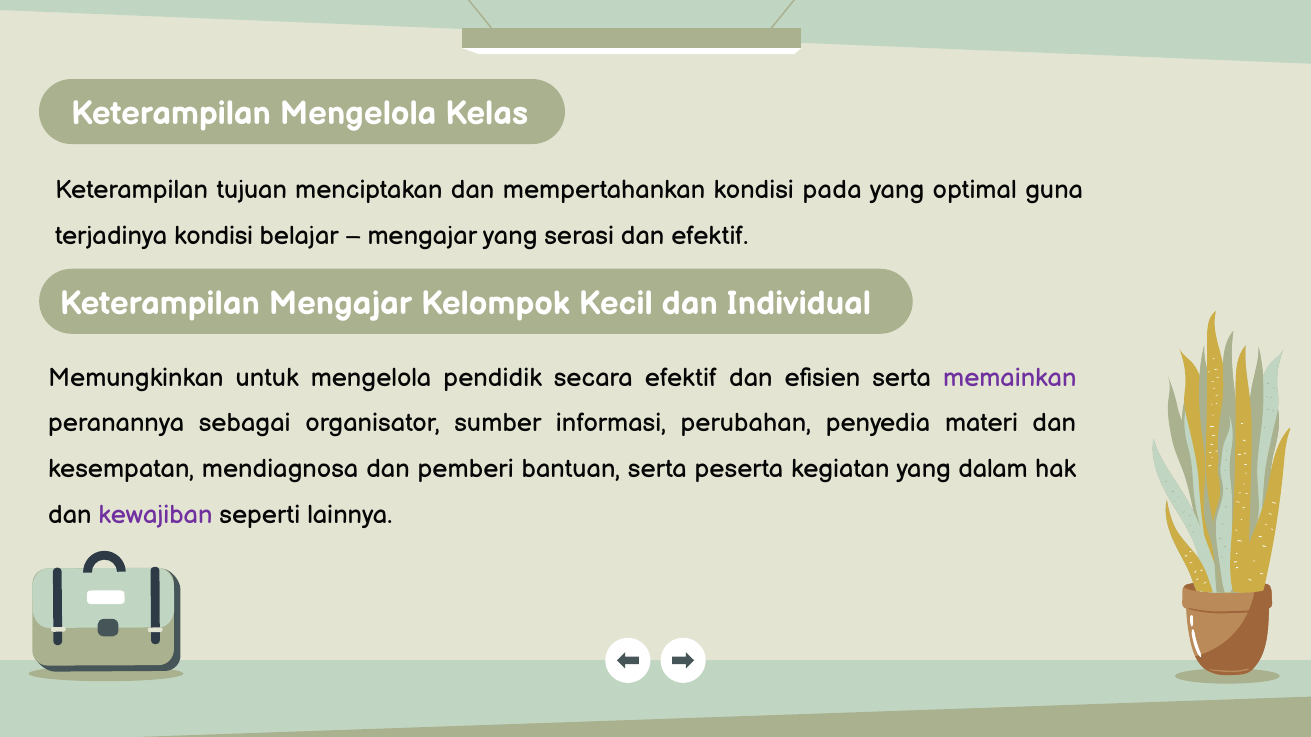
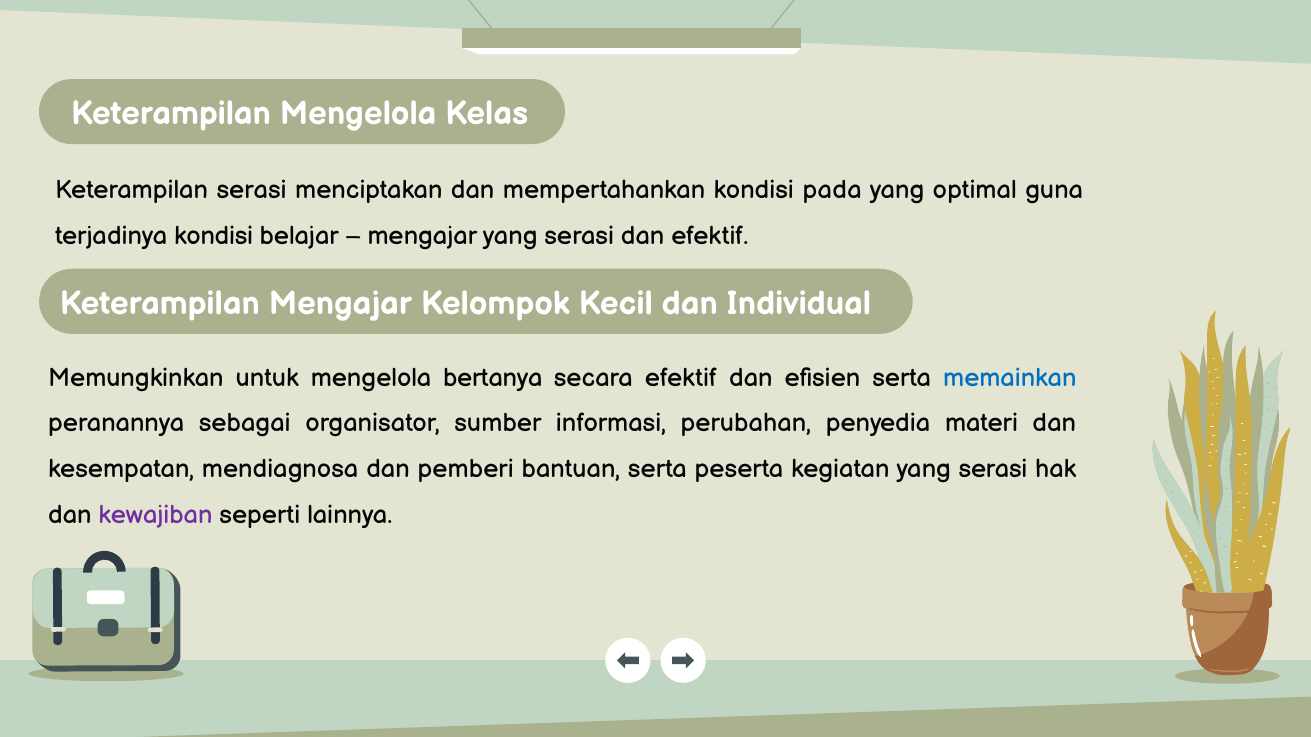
Keterampilan tujuan: tujuan -> serasi (252, 190)
pendidik: pendidik -> bertanya (493, 378)
memainkan colour: purple -> blue (1010, 378)
kegiatan yang dalam: dalam -> serasi (993, 470)
